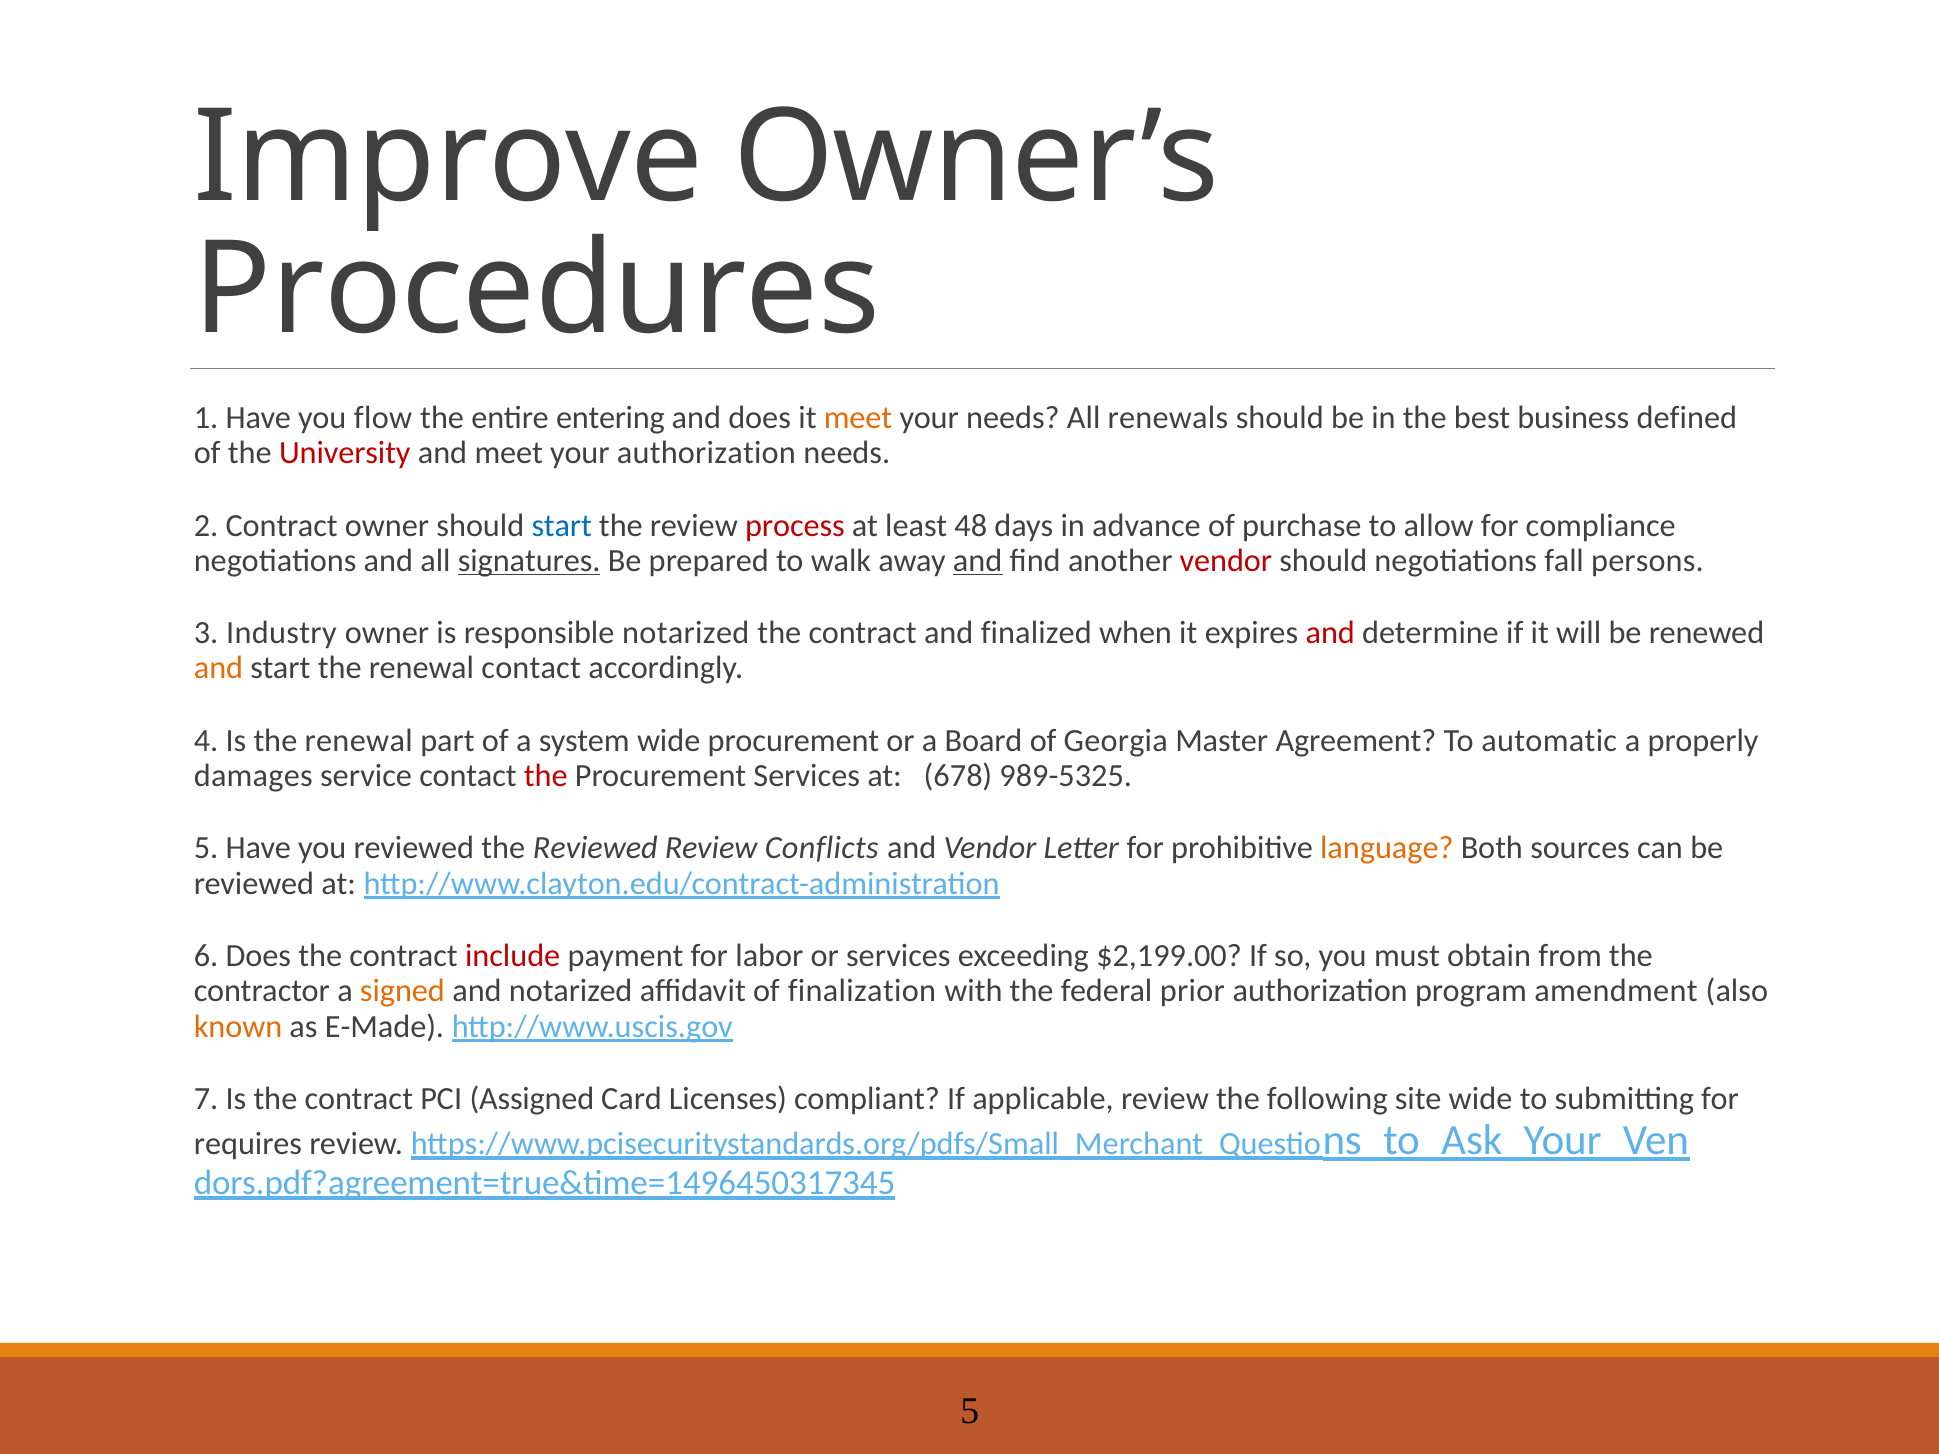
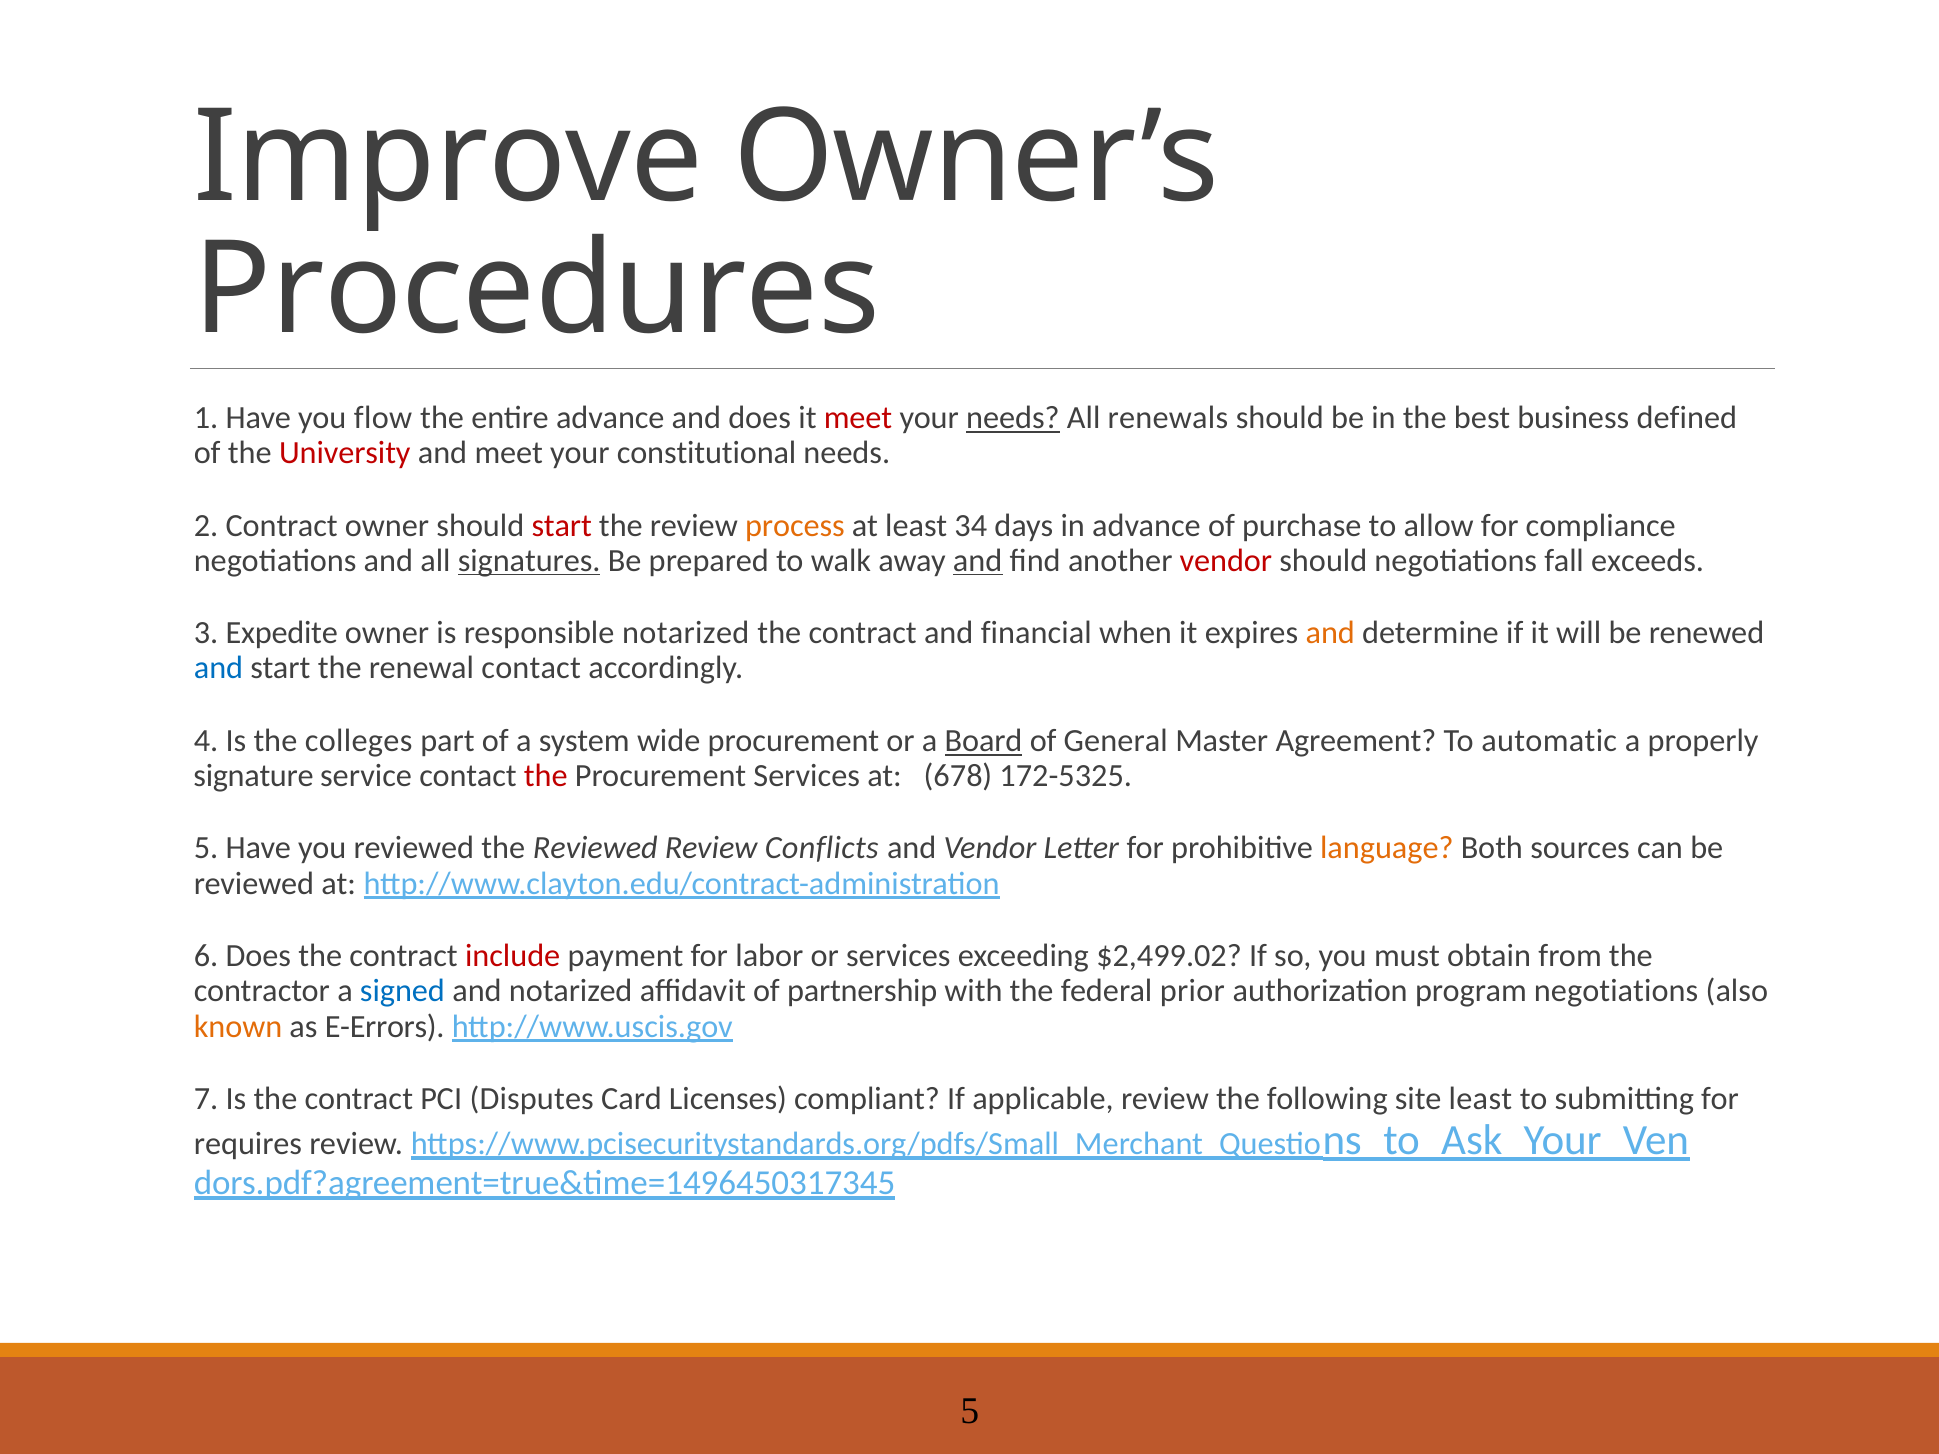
entire entering: entering -> advance (610, 418)
meet colour: orange -> red (858, 418)
needs underline: none -> present (1013, 418)
your authorization: authorization -> constitutional (707, 453)
start colour: blue -> red (562, 526)
process colour: red -> orange (795, 526)
48: 48 -> 34 (971, 526)
persons: persons -> exceeds (1648, 561)
Industry: Industry -> Expedite (282, 633)
finalized: finalized -> financial (1036, 633)
and colour: red -> orange (1330, 633)
and colour: orange -> blue (219, 668)
Is the renewal: renewal -> colleges (359, 741)
Board underline: none -> present (984, 741)
Georgia: Georgia -> General (1116, 741)
damages: damages -> signature (254, 776)
989-5325: 989-5325 -> 172-5325 (1066, 776)
$2,199.00: $2,199.00 -> $2,499.02 (1169, 956)
signed colour: orange -> blue (402, 991)
finalization: finalization -> partnership (862, 991)
program amendment: amendment -> negotiations (1616, 991)
E-Made: E-Made -> E-Errors (385, 1027)
Assigned: Assigned -> Disputes (532, 1099)
site wide: wide -> least (1480, 1099)
